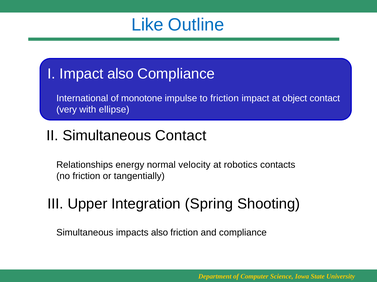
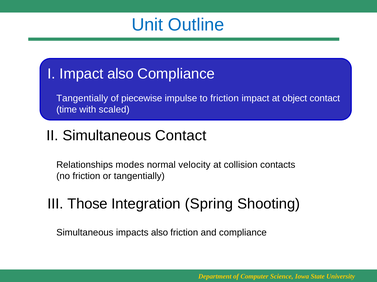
Like: Like -> Unit (147, 25)
International: International -> Tangentially (82, 99)
monotone: monotone -> piecewise (142, 99)
very: very -> time (67, 110)
ellipse: ellipse -> scaled (114, 110)
energy: energy -> modes (130, 165)
robotics: robotics -> collision (241, 165)
Upper: Upper -> Those (88, 204)
